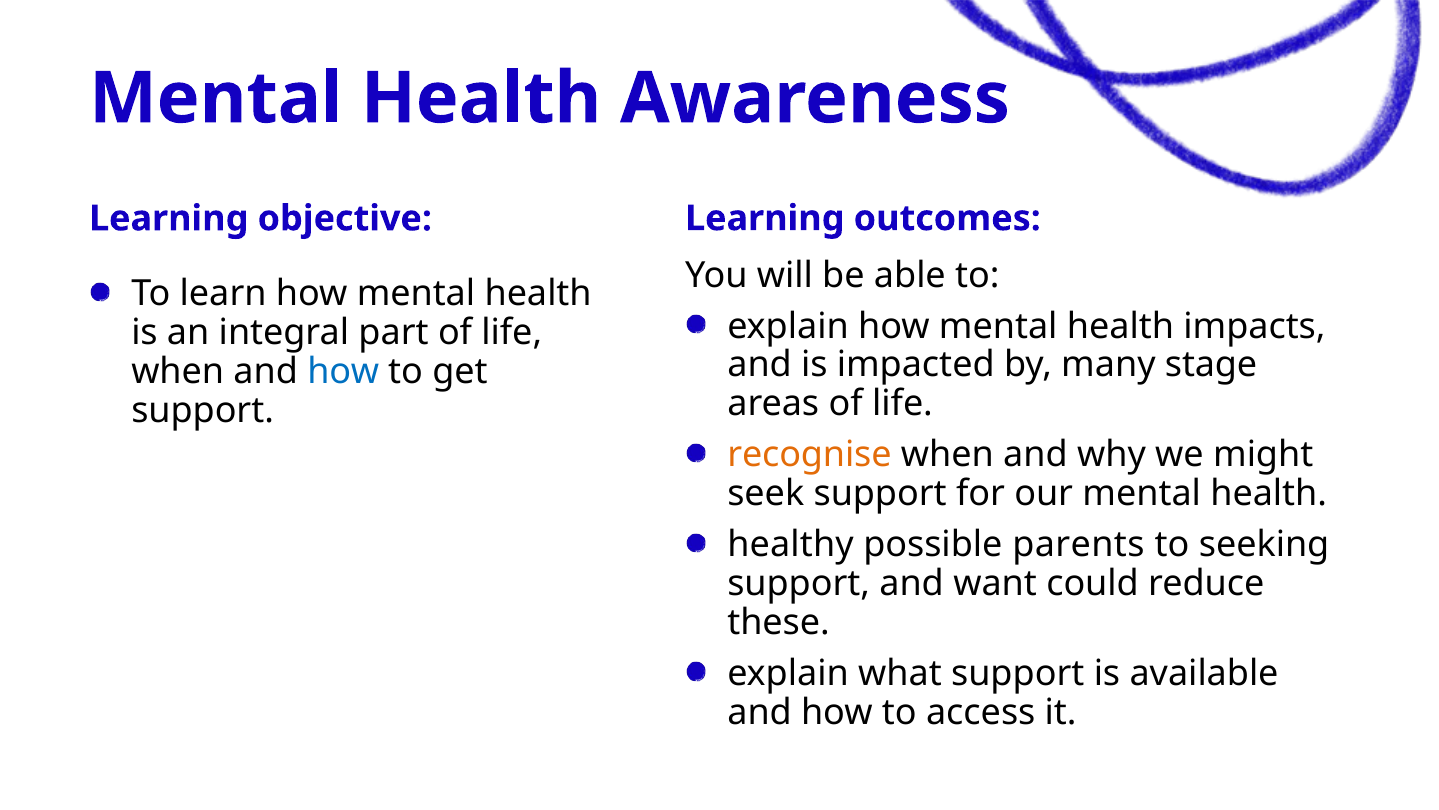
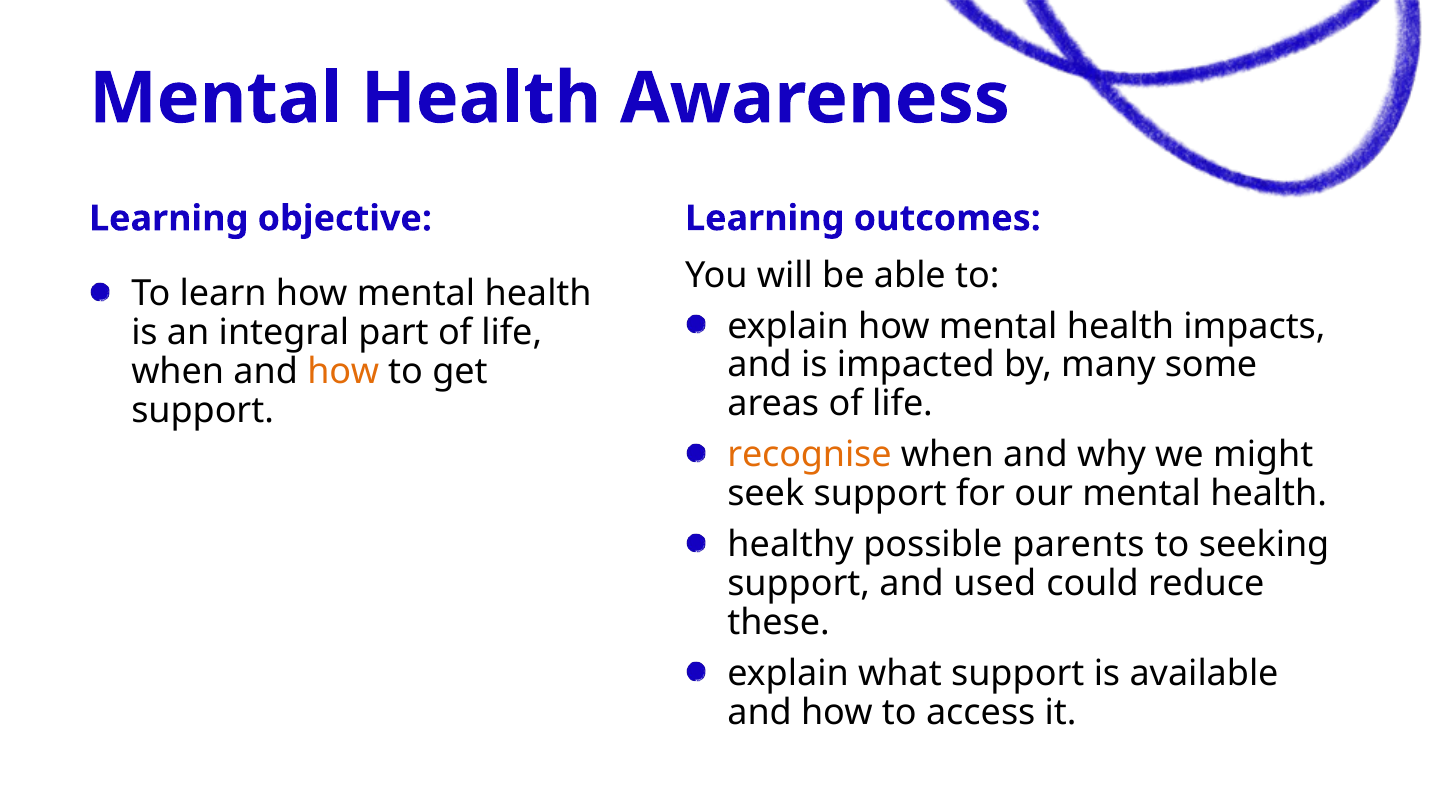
stage: stage -> some (1211, 365)
how colour: blue -> orange (343, 371)
want: want -> used (995, 583)
